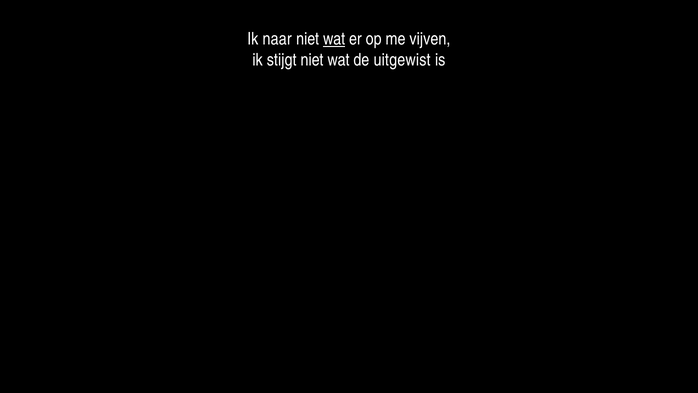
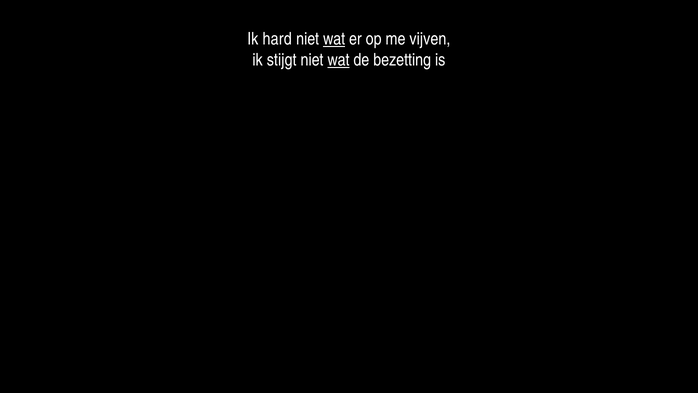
naar: naar -> hard (277, 39)
wat underline: none -> present (338, 60)
uitgewist: uitgewist -> bezetting (402, 60)
